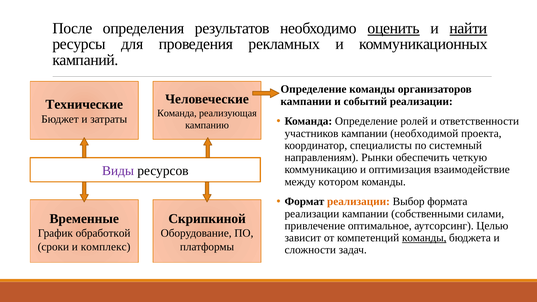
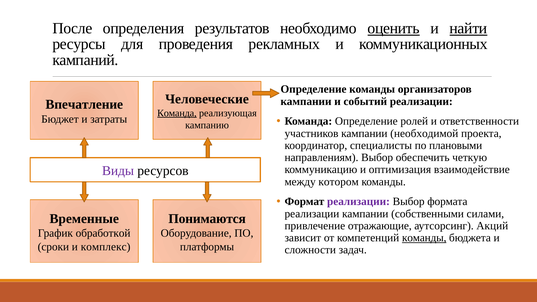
Технические: Технические -> Впечатление (84, 105)
Команда underline: none -> present (177, 113)
системный: системный -> плановыми (456, 145)
направлениям Рынки: Рынки -> Выбор (377, 158)
реализации colour: orange -> purple (358, 202)
Скрипкиной: Скрипкиной -> Понимаются (207, 219)
оптимальное: оптимальное -> отражающие (380, 226)
Целью: Целью -> Акций (492, 226)
